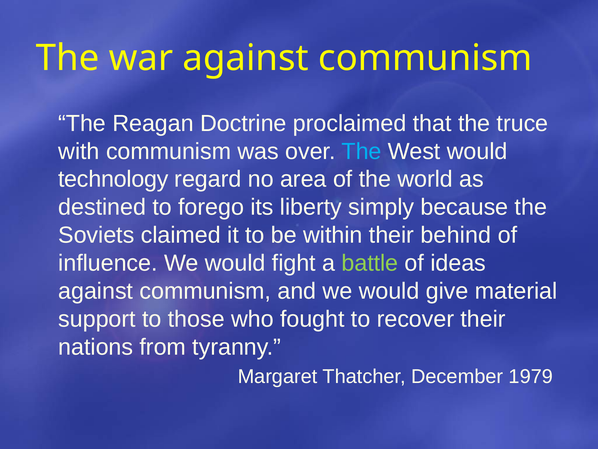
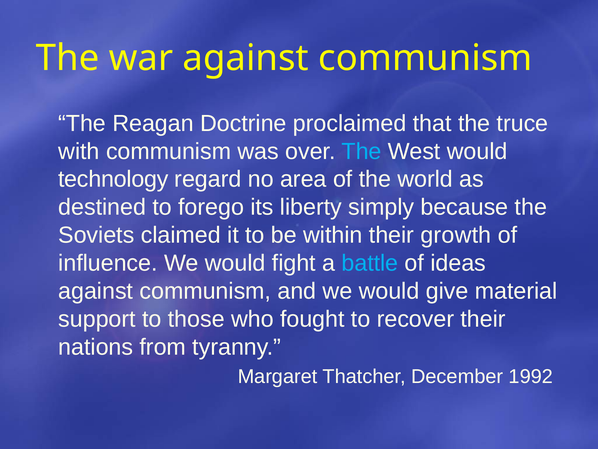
behind: behind -> growth (456, 235)
battle colour: light green -> light blue (370, 263)
1979: 1979 -> 1992 (531, 376)
